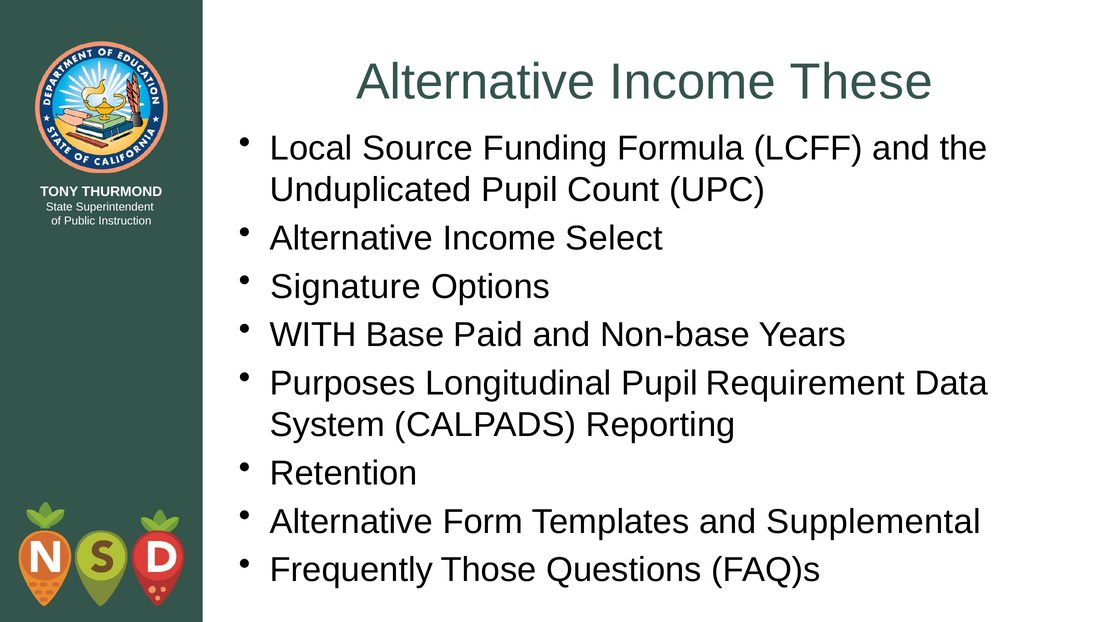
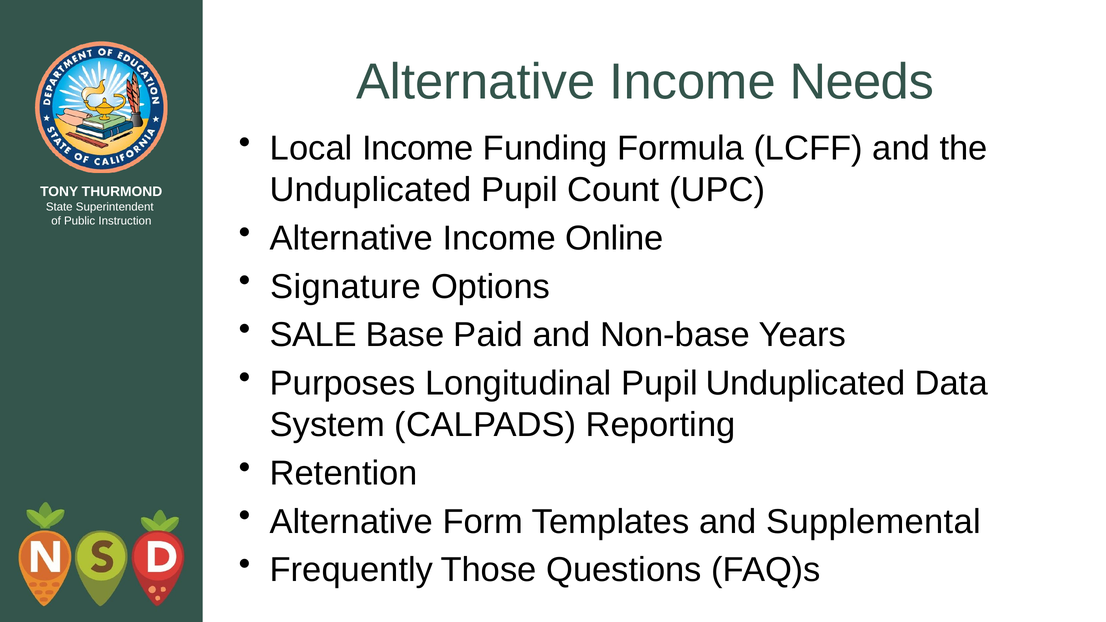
These: These -> Needs (862, 82)
Local Source: Source -> Income (418, 148)
Select: Select -> Online (614, 238)
WITH: WITH -> SALE (313, 335)
Pupil Requirement: Requirement -> Unduplicated (805, 383)
